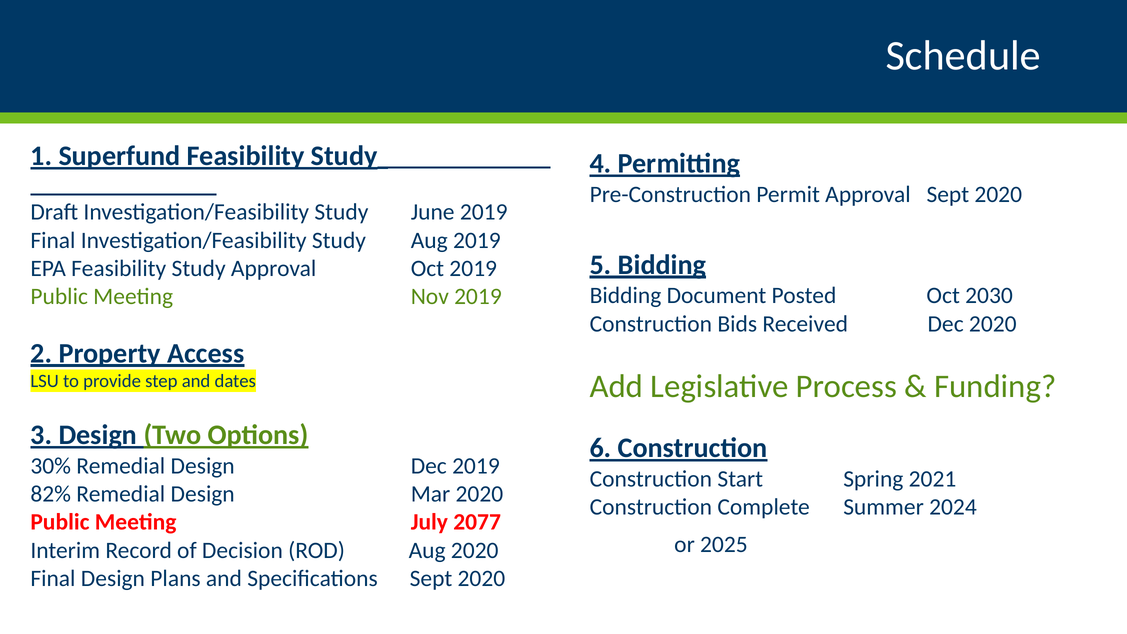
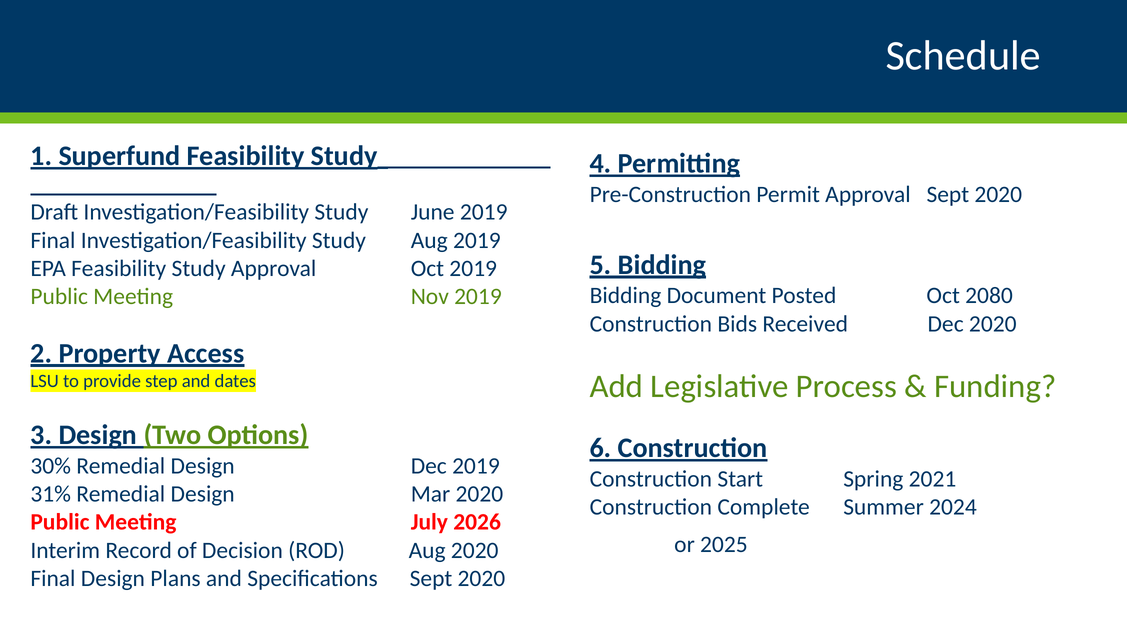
2030: 2030 -> 2080 (989, 296)
82%: 82% -> 31% (51, 494)
2077: 2077 -> 2026 (477, 522)
